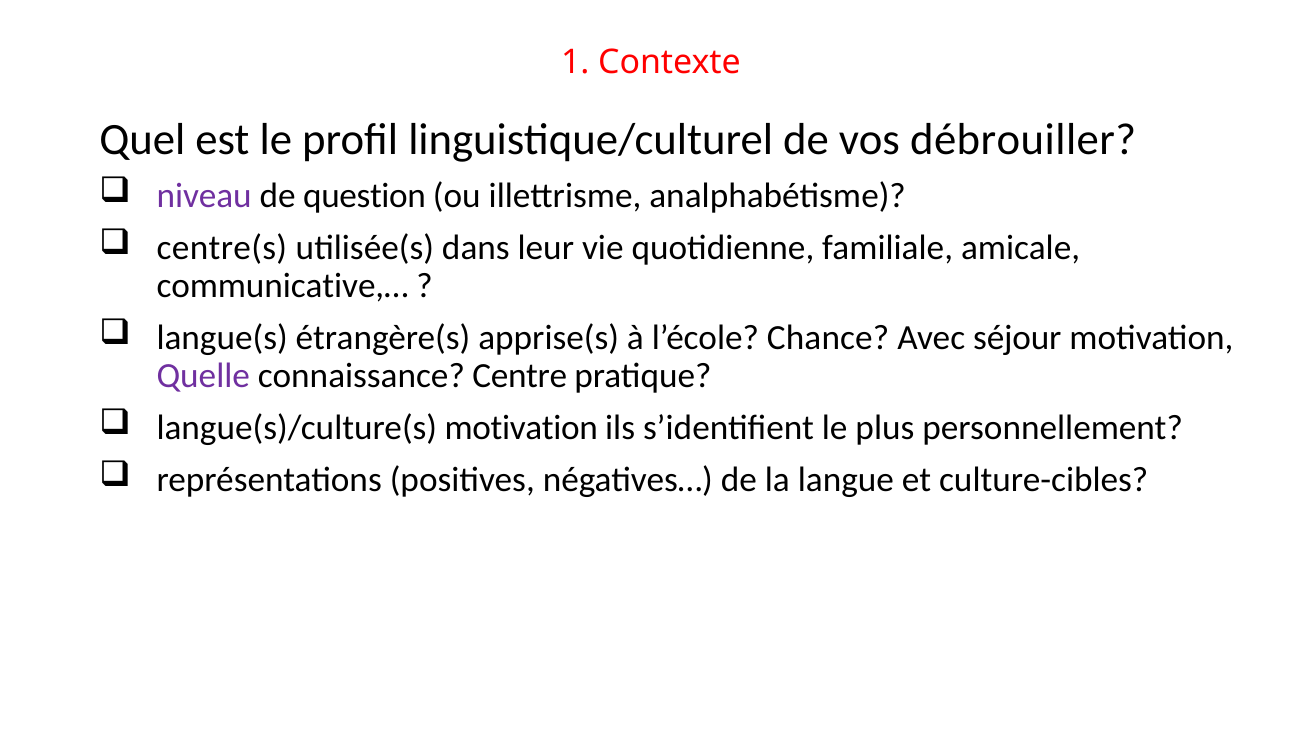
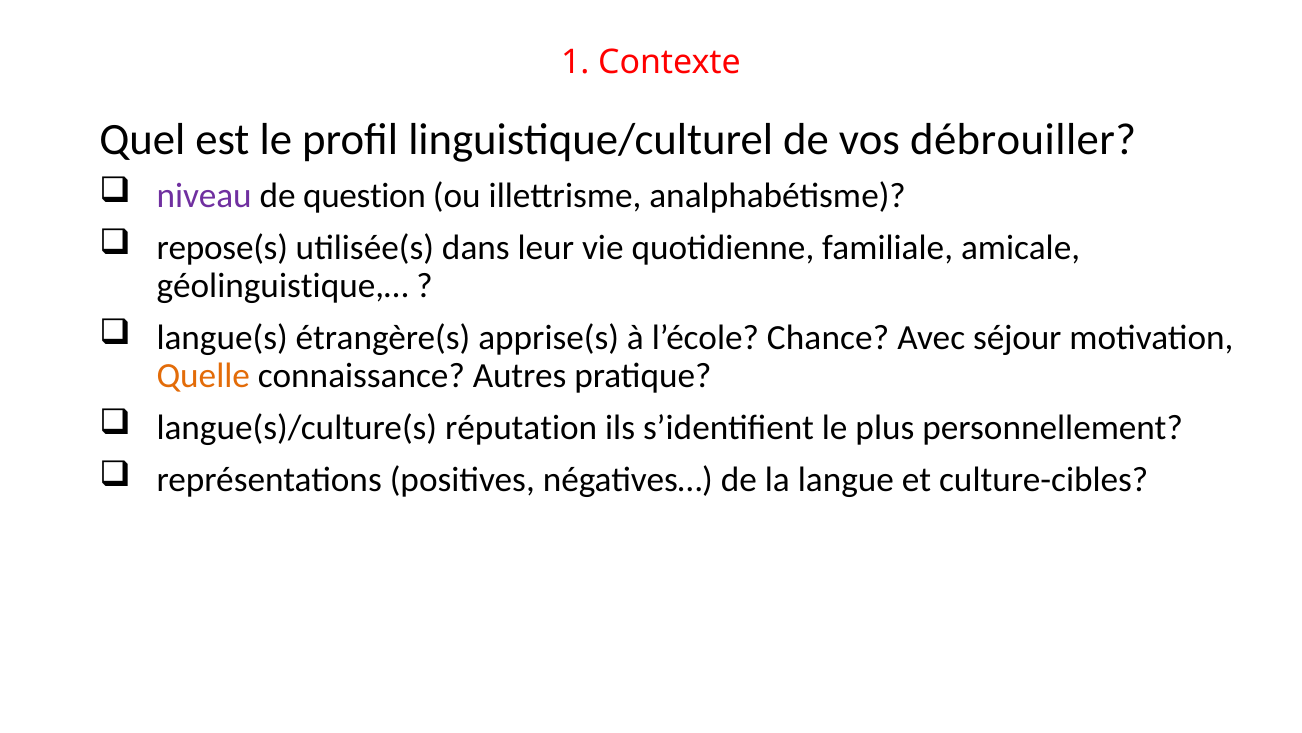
centre(s: centre(s -> repose(s (222, 248)
communicative,…: communicative,… -> géolinguistique,… (282, 286)
Quelle colour: purple -> orange (203, 376)
Centre: Centre -> Autres (520, 376)
langue(s)/culture(s motivation: motivation -> réputation (521, 428)
